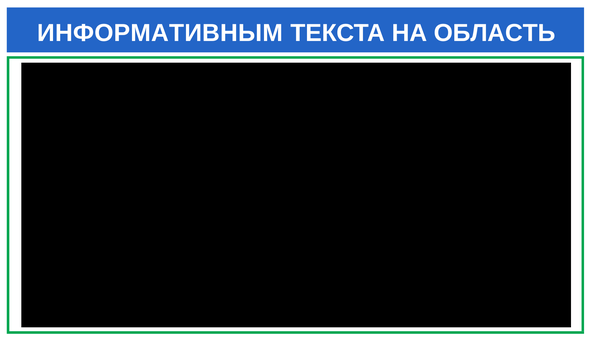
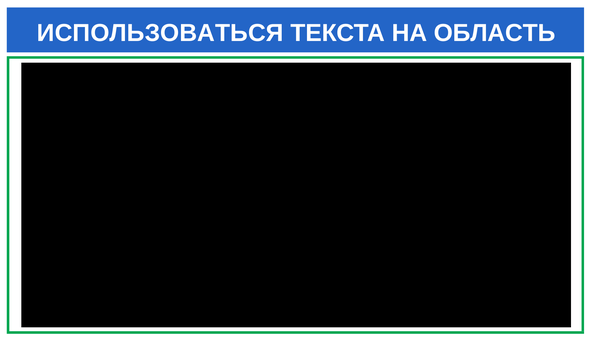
ИНФОРМАТИВНЫМ: ИНФОРМАТИВНЫМ -> ИСПОЛЬЗОВАТЬСЯ (160, 33)
